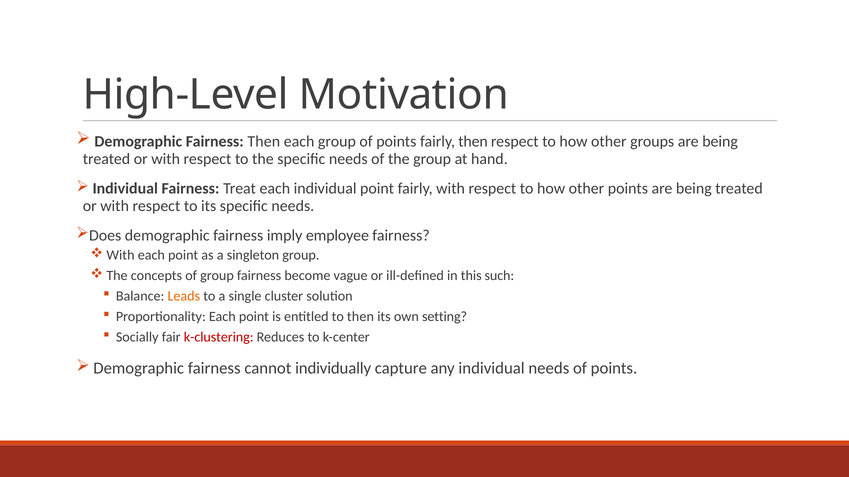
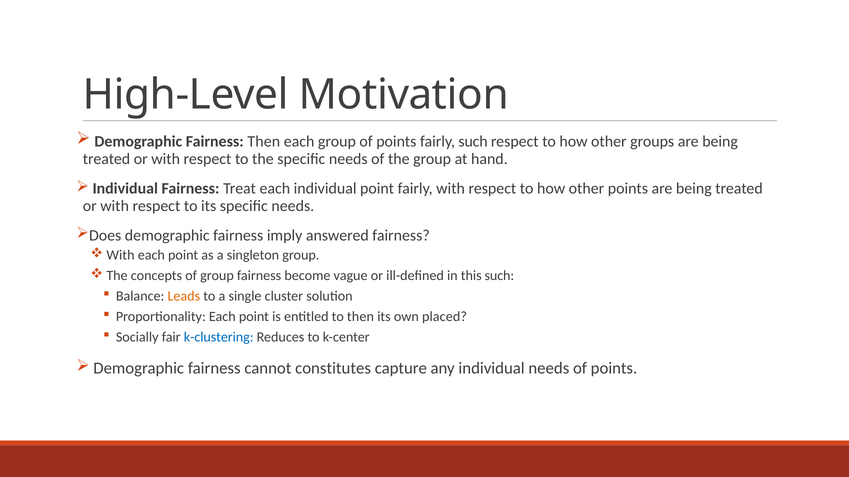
fairly then: then -> such (473, 142)
employee: employee -> answered (337, 236)
setting: setting -> placed (444, 317)
k-clustering colour: red -> blue (219, 338)
individually: individually -> constitutes (333, 369)
